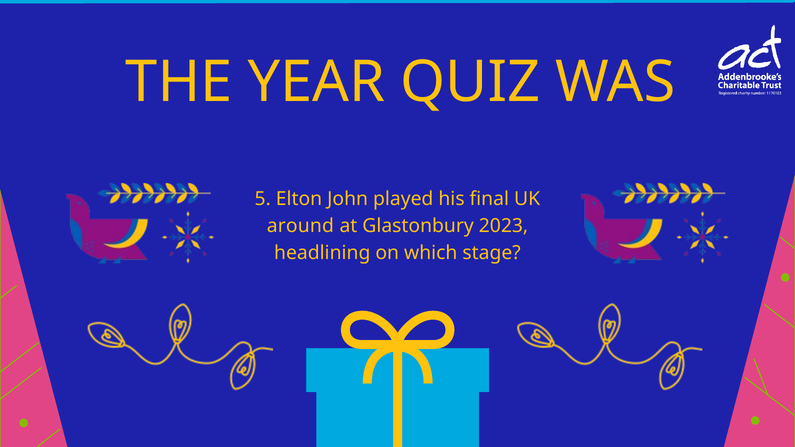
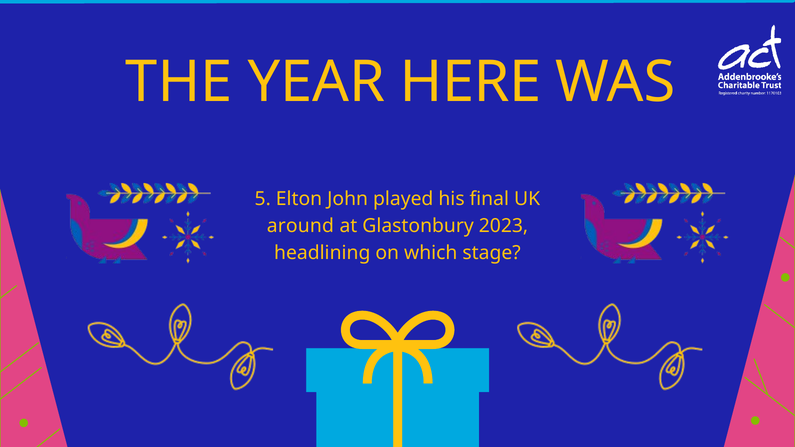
QUIZ: QUIZ -> HERE (471, 82)
